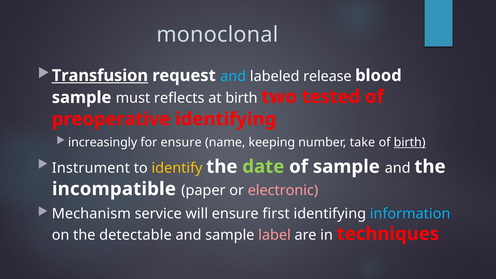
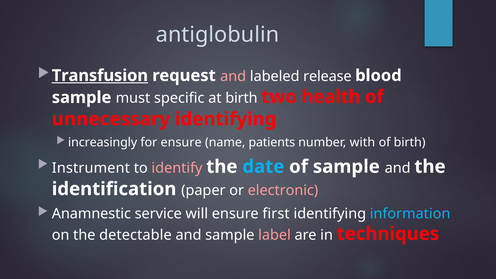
monoclonal: monoclonal -> antiglobulin (218, 35)
and colour: light blue -> pink (233, 76)
reflects: reflects -> specific (179, 98)
tested: tested -> health (331, 97)
preoperative: preoperative -> unnecessary (111, 119)
keeping: keeping -> patients (272, 142)
take: take -> with (362, 142)
birth underline: present -> none (410, 142)
identify colour: yellow -> pink (177, 168)
date colour: light green -> light blue (263, 167)
incompatible: incompatible -> identification (114, 189)
Mechanism: Mechanism -> Anamnestic (91, 214)
